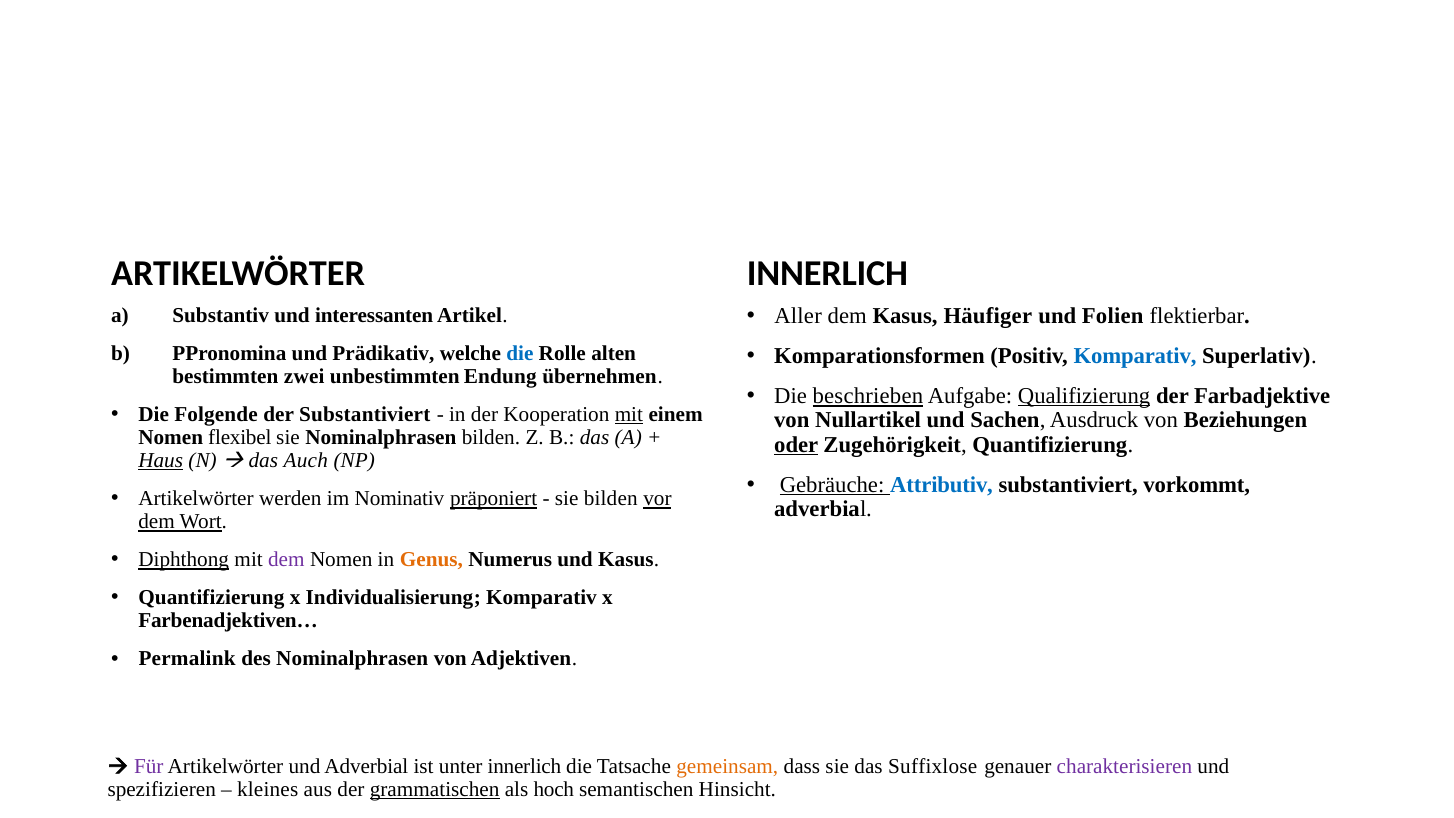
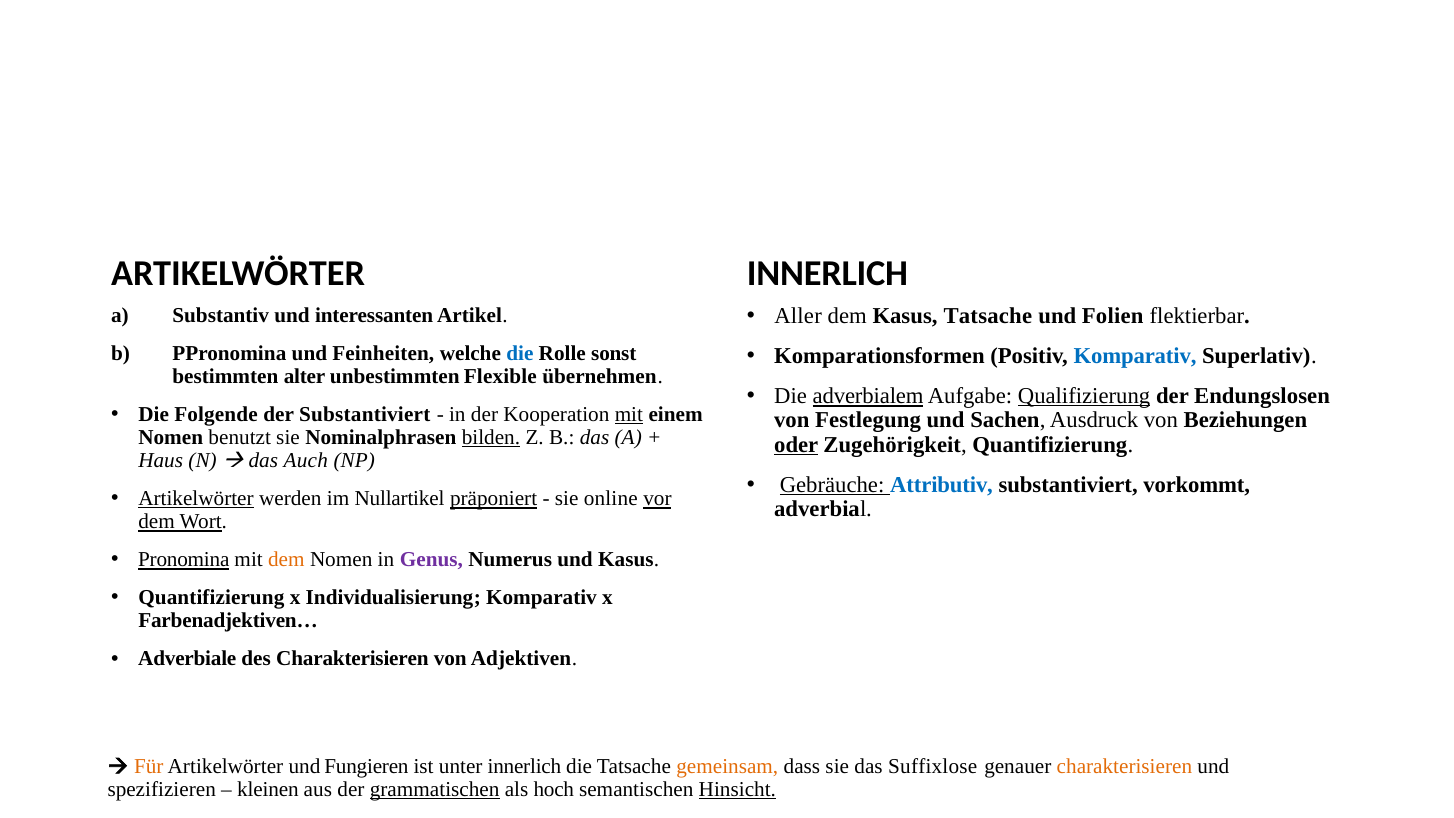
Kasus Häufiger: Häufiger -> Tatsache (988, 316)
Prädikativ: Prädikativ -> Feinheiten (383, 354)
alten: alten -> sonst (614, 354)
zwei: zwei -> alter (305, 377)
Endung: Endung -> Flexible (500, 377)
beschrieben: beschrieben -> adverbialem (868, 396)
Farbadjektive: Farbadjektive -> Endungslosen (1262, 396)
Nullartikel: Nullartikel -> Festlegung (868, 420)
flexibel: flexibel -> benutzt (240, 438)
bilden underline: none -> present (491, 438)
Haus underline: present -> none (161, 460)
Artikelwörter underline: none -> present (196, 499)
Nominativ: Nominativ -> Nullartikel (399, 499)
sie bilden: bilden -> online (611, 499)
Diphthong: Diphthong -> Pronomina (184, 560)
dem colour: purple -> orange (286, 560)
Genus colour: orange -> purple (431, 560)
Permalink: Permalink -> Adverbiale (187, 659)
des Nominalphrasen: Nominalphrasen -> Charakterisieren (352, 659)
Für colour: purple -> orange (149, 766)
und Adverbial: Adverbial -> Fungieren (366, 766)
charakterisieren colour: purple -> orange (1124, 766)
kleines: kleines -> kleinen (268, 789)
Hinsicht underline: none -> present (737, 789)
